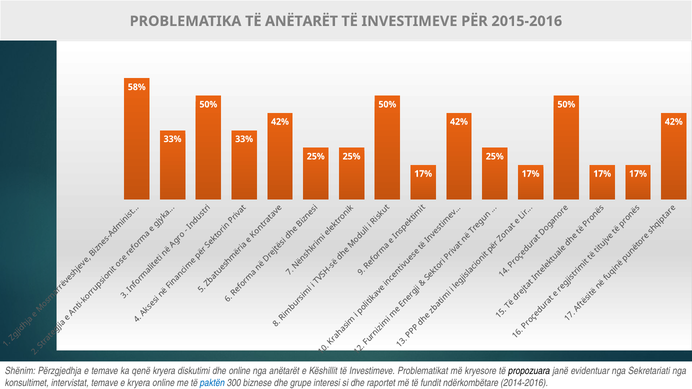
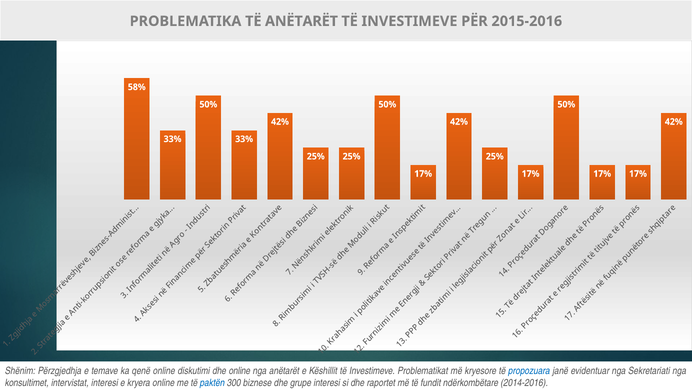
qenë kryera: kryera -> online (164, 371)
propozuara colour: black -> blue (529, 371)
intervistat temave: temave -> interesi (105, 383)
